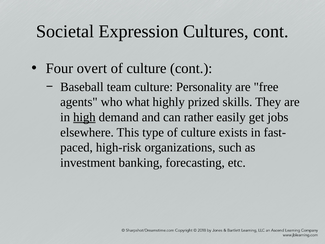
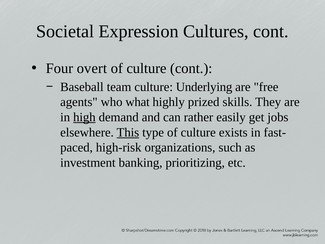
Personality: Personality -> Underlying (204, 87)
This underline: none -> present (128, 132)
forecasting: forecasting -> prioritizing (195, 163)
